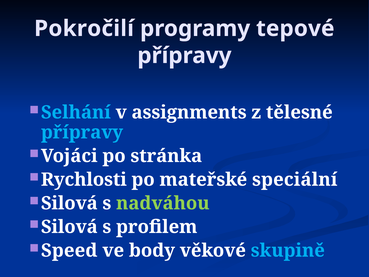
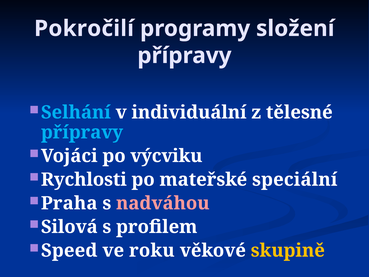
tepové: tepové -> složení (295, 28)
assignments: assignments -> individuální (189, 112)
stránka: stránka -> výcviku (166, 156)
Silová: Silová -> Praha (69, 203)
nadváhou colour: light green -> pink (163, 203)
body: body -> roku (152, 250)
skupině colour: light blue -> yellow (288, 250)
